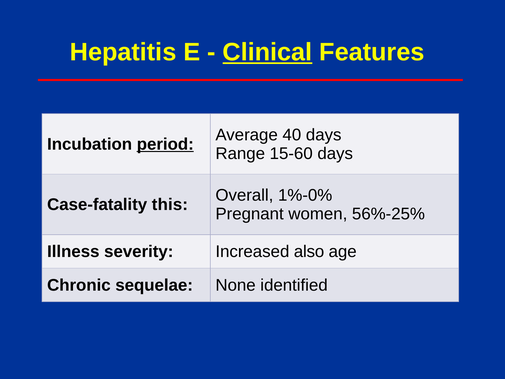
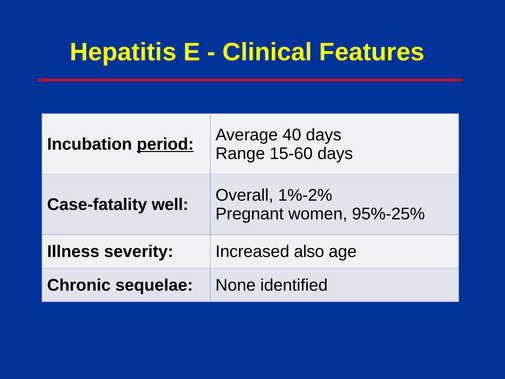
Clinical underline: present -> none (267, 52)
1%-0%: 1%-0% -> 1%-2% (305, 195)
this: this -> well (170, 205)
56%-25%: 56%-25% -> 95%-25% (388, 214)
